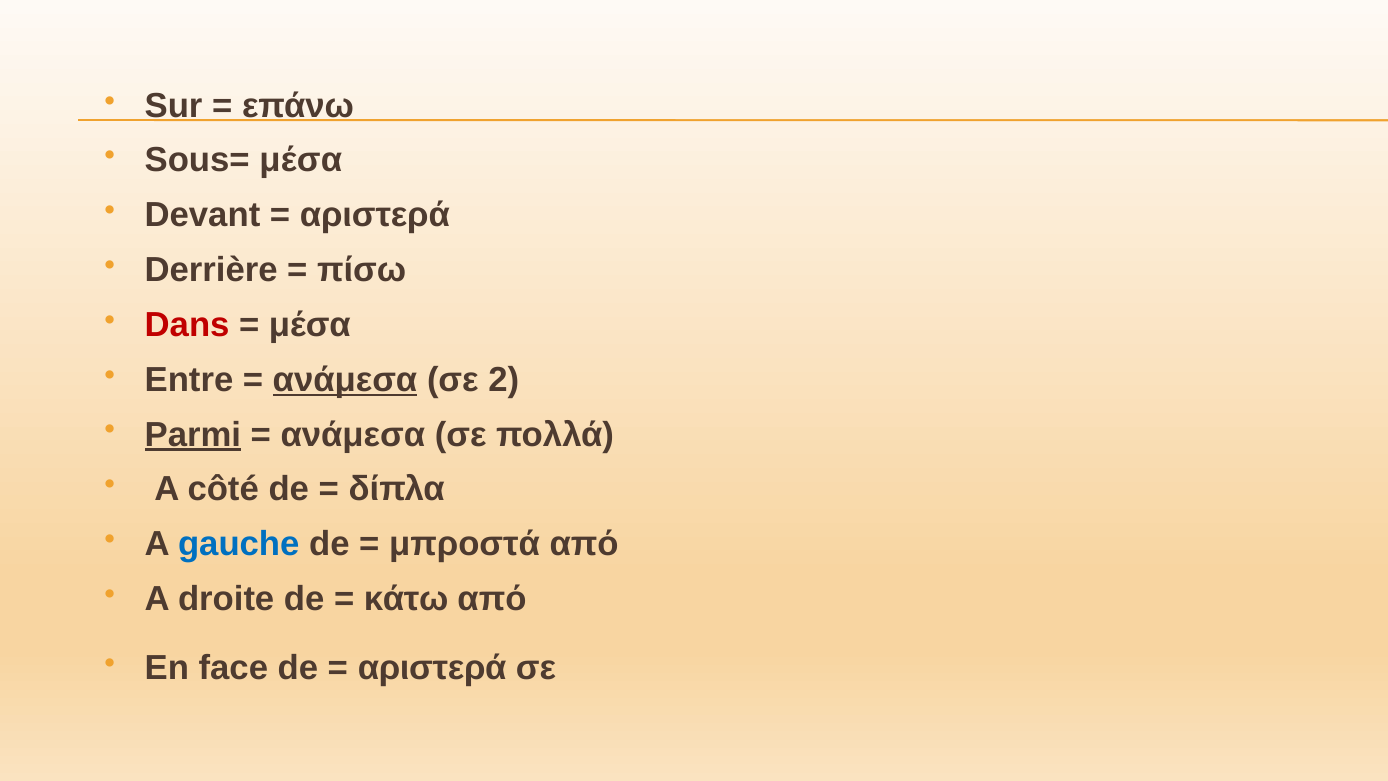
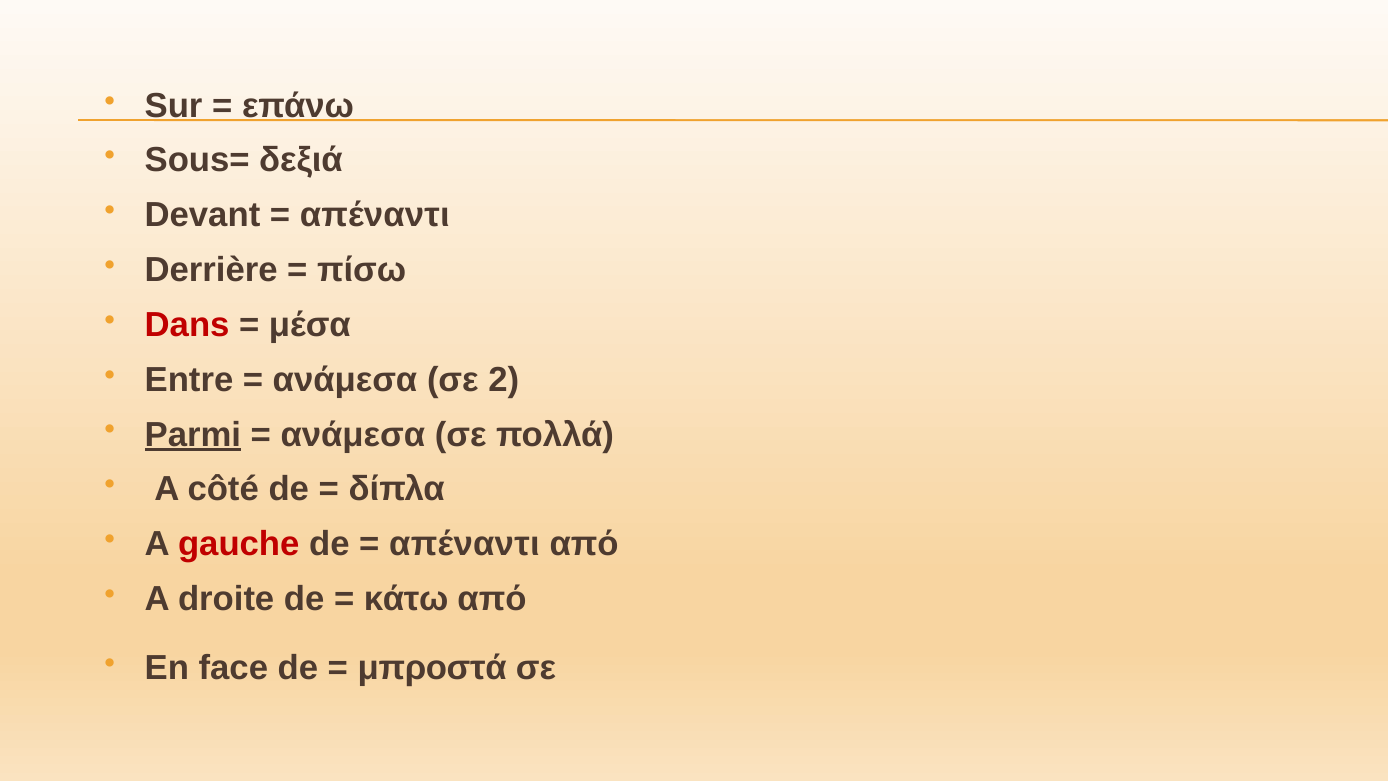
Sous= μέσα: μέσα -> δεξιά (301, 160)
αριστερά: αριστερά -> απέναντι (375, 215)
ανάμεσα underline: present -> none (345, 380)
gauche colour: blue -> red (239, 544)
μπροστά: μπροστά -> απέναντι (464, 544)
αριστερά: αριστερά -> μπροστά (432, 668)
